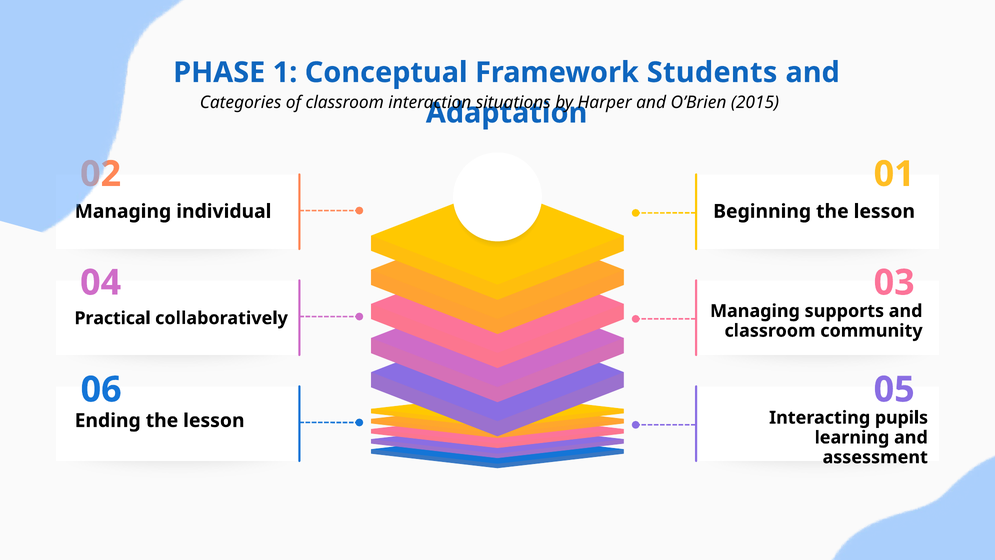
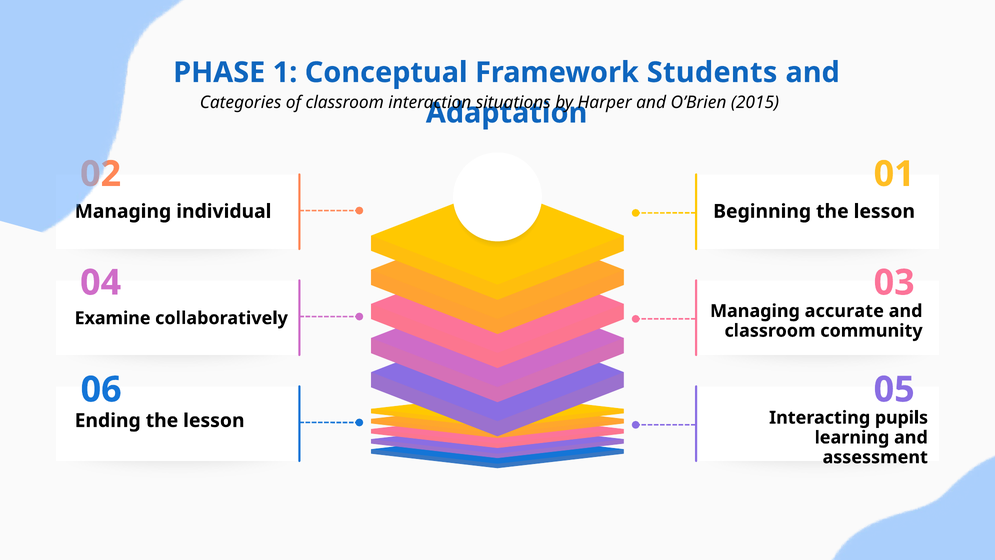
supports: supports -> accurate (844, 311)
Practical: Practical -> Examine (113, 318)
